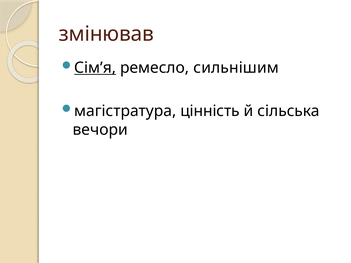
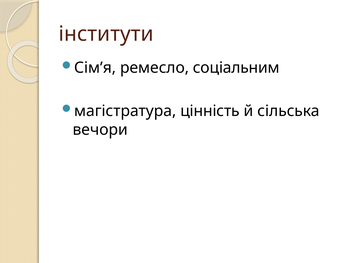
змінював: змінював -> інститути (106, 34)
Сім’я underline: present -> none (95, 68)
сильнішим: сильнішим -> соціальним (236, 68)
